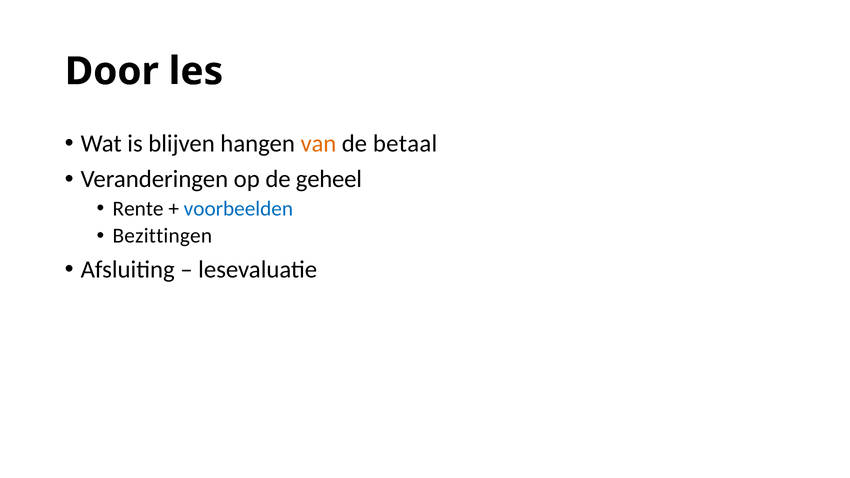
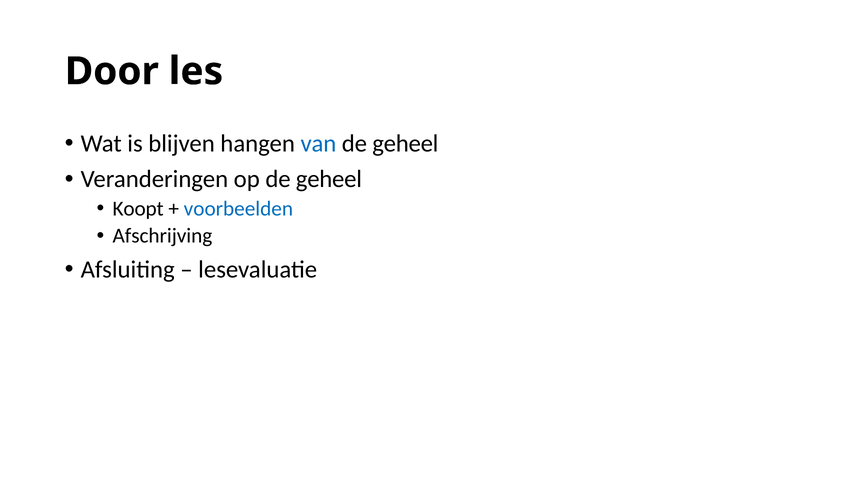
van colour: orange -> blue (318, 144)
betaal: betaal -> geheel (405, 144)
Rente: Rente -> Koopt (138, 209)
Bezittingen: Bezittingen -> Afschrijving (162, 236)
